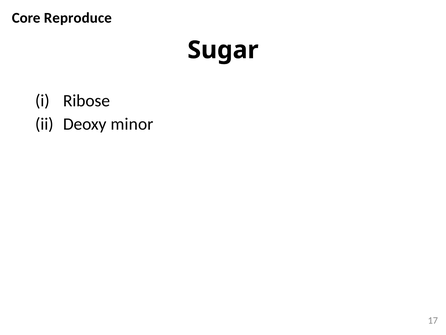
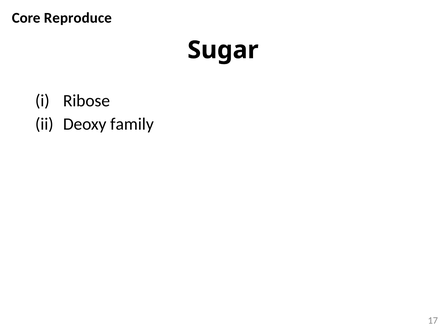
minor: minor -> family (132, 124)
